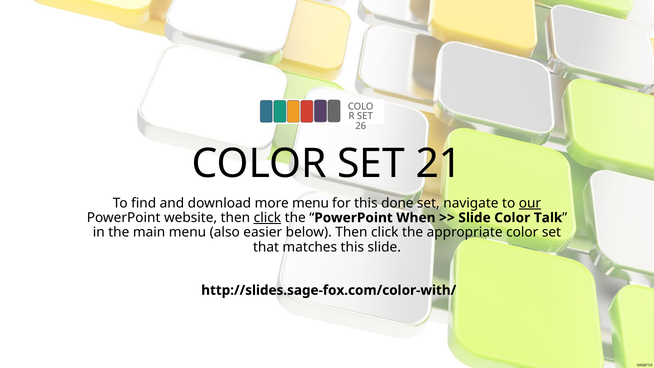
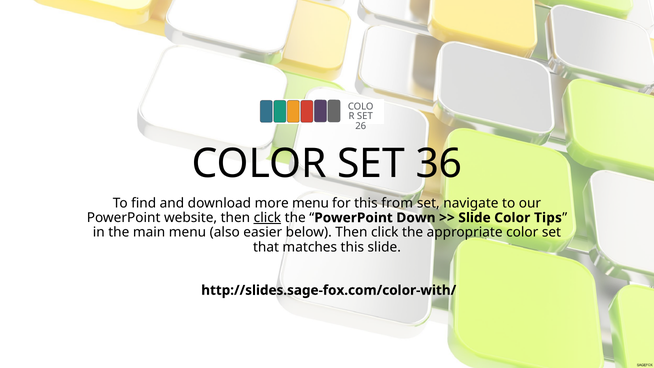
21: 21 -> 36 (439, 163)
done: done -> from (397, 203)
our underline: present -> none (530, 203)
When: When -> Down (416, 218)
Talk: Talk -> Tips (548, 218)
